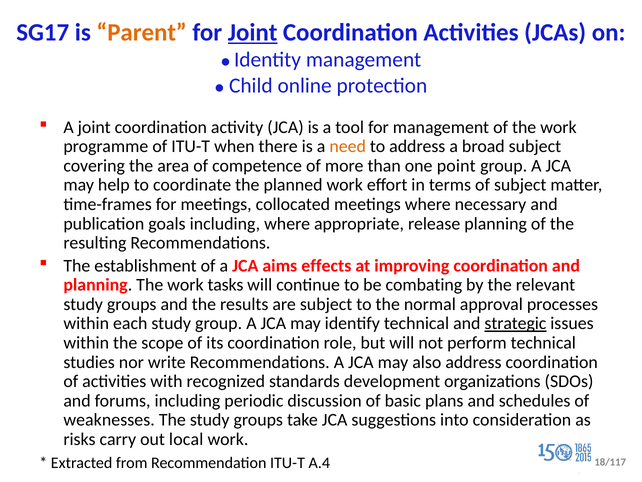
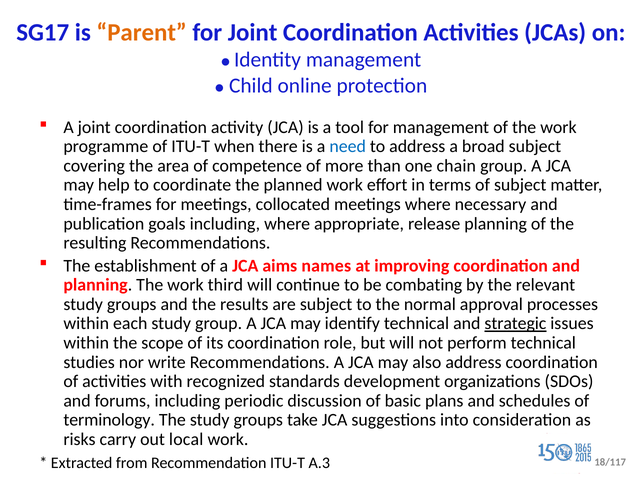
Joint underline: present -> none (253, 32)
need colour: orange -> blue (348, 146)
point: point -> chain (456, 166)
effects: effects -> names (326, 265)
tasks: tasks -> third (225, 285)
weaknesses: weaknesses -> terminology (109, 420)
A.4: A.4 -> A.3 (319, 463)
